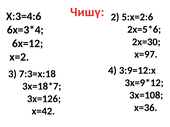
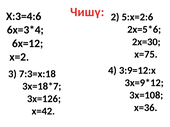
х=97: х=97 -> х=75 (146, 54)
